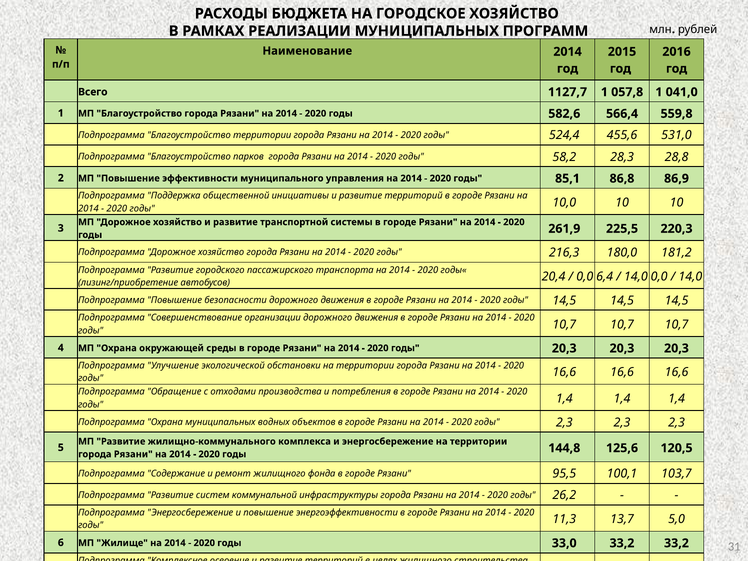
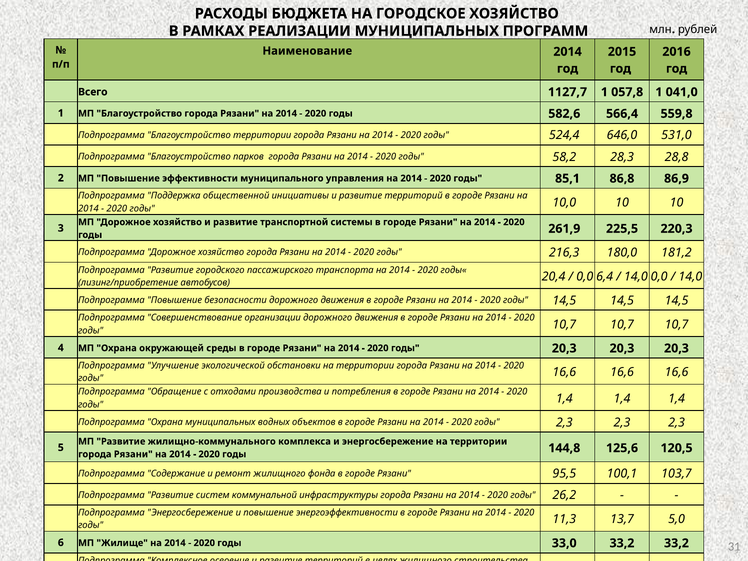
455,6: 455,6 -> 646,0 (622, 135)
